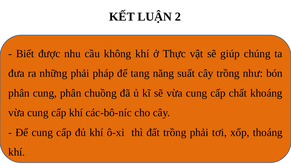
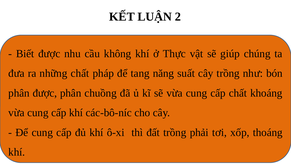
những phải: phải -> chất (80, 73)
phân cung: cung -> được (45, 93)
